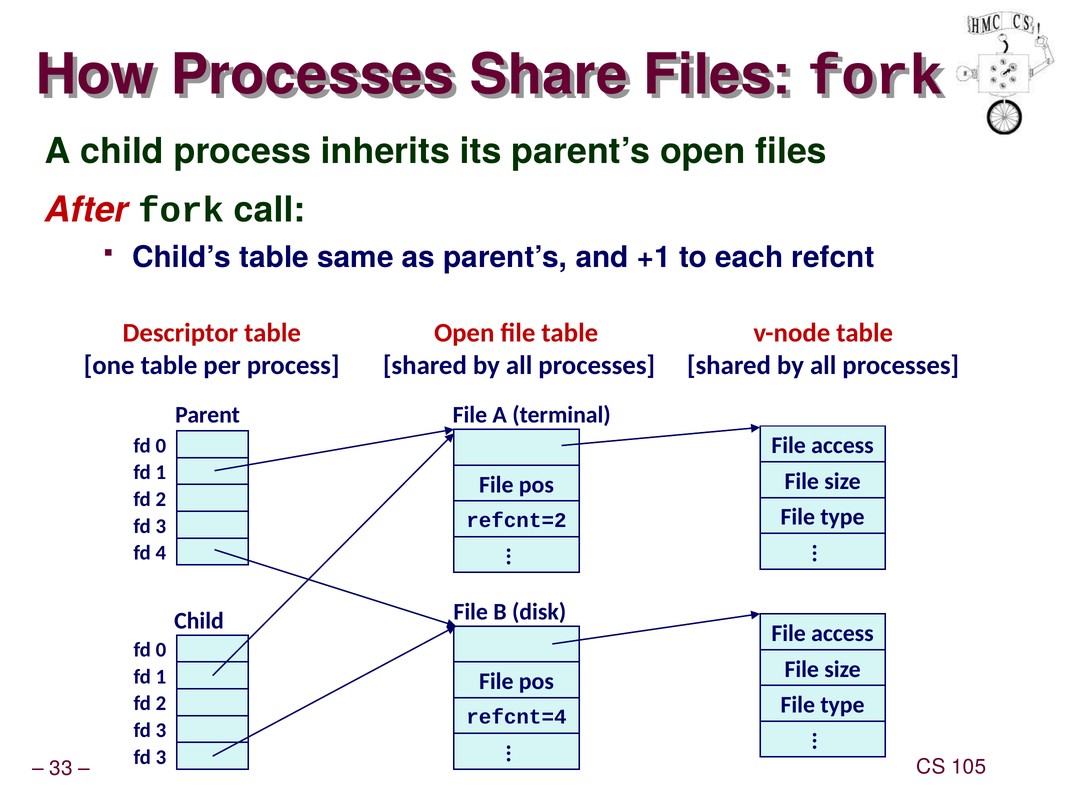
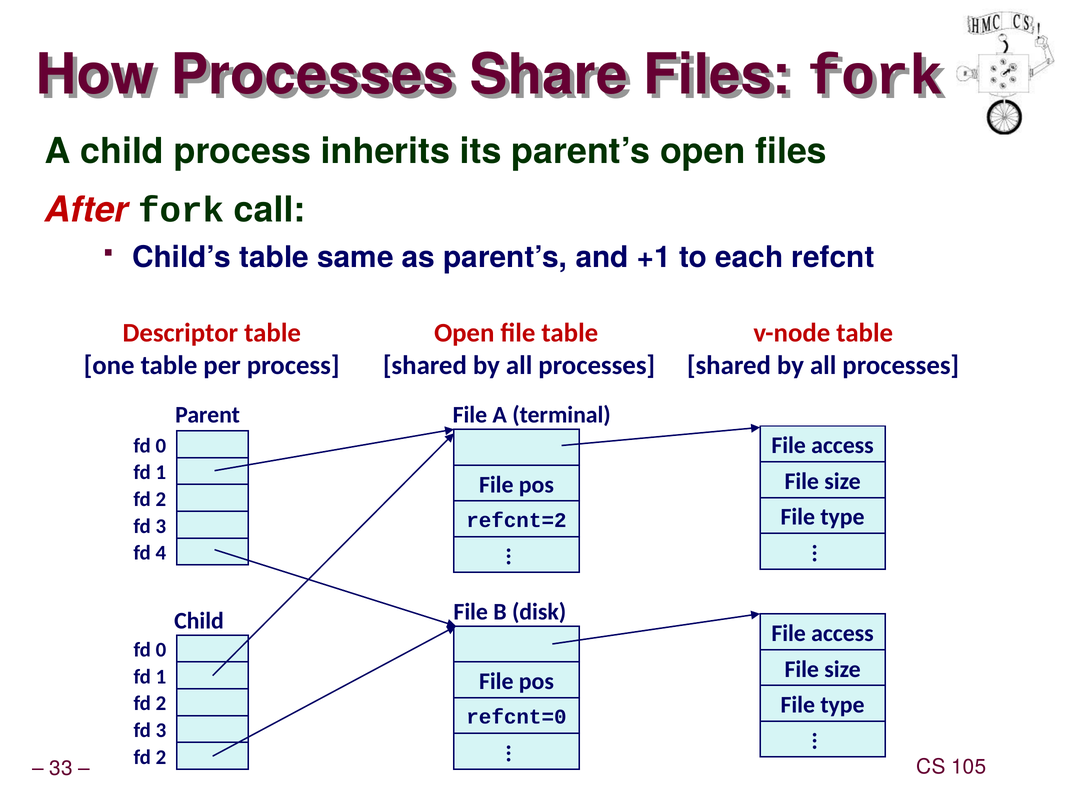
refcnt=4: refcnt=4 -> refcnt=0 (516, 717)
3: 3 -> 2 (161, 757)
